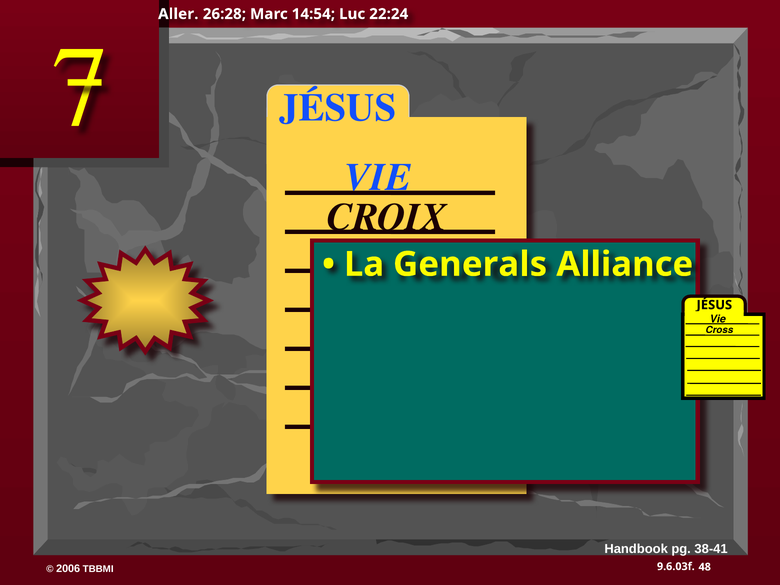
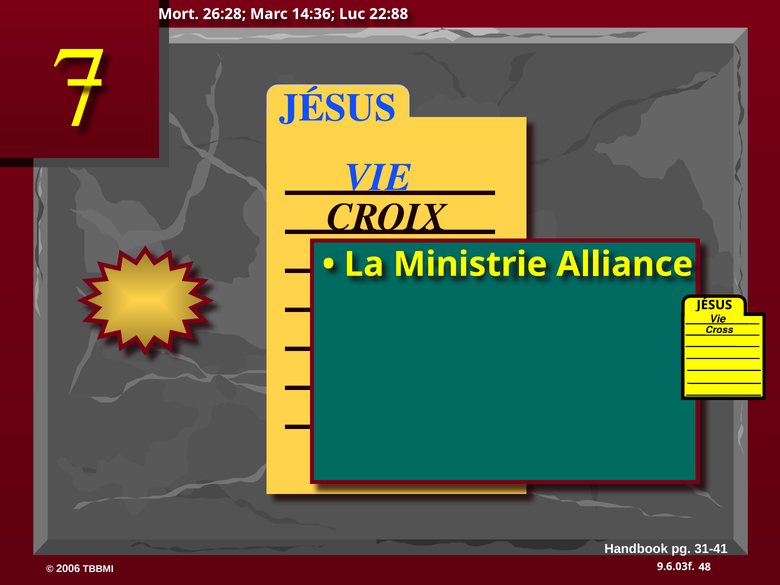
Aller: Aller -> Mort (178, 14)
14:54: 14:54 -> 14:36 (313, 14)
22:24: 22:24 -> 22:88 (389, 14)
Generals: Generals -> Ministrie (470, 264)
38-41: 38-41 -> 31-41 (711, 549)
